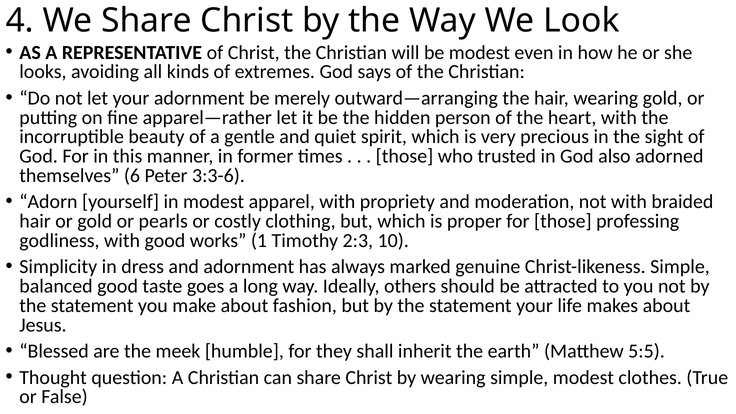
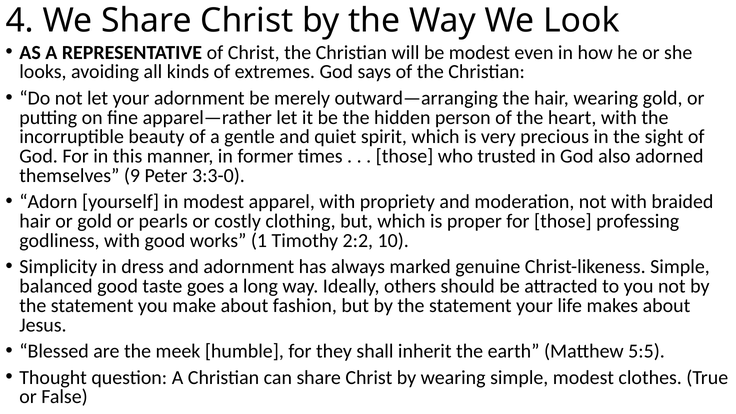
6: 6 -> 9 (132, 176)
3:3-6: 3:3-6 -> 3:3-0 (218, 176)
2:3: 2:3 -> 2:2 (358, 241)
